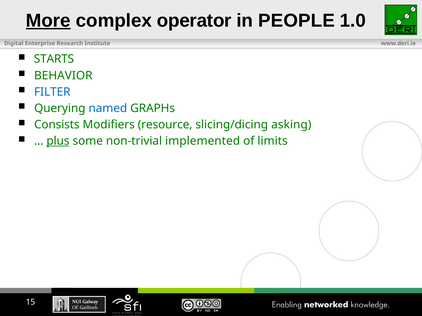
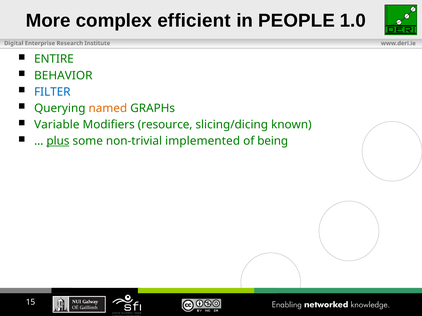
More underline: present -> none (48, 21)
operator: operator -> efficient (194, 21)
STARTS: STARTS -> ENTIRE (54, 59)
named colour: blue -> orange (108, 108)
Consists: Consists -> Variable (57, 125)
asking: asking -> known (291, 125)
limits: limits -> being (273, 141)
